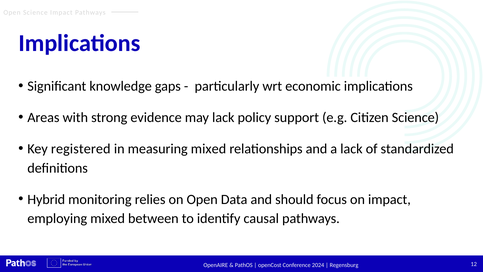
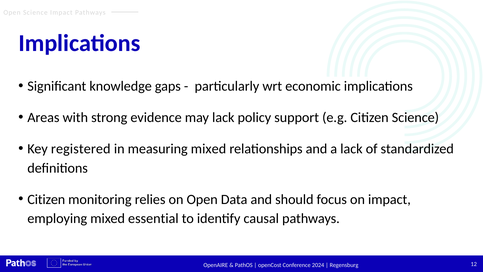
Hybrid: Hybrid -> Citizen (46, 199)
between: between -> essential (153, 218)
